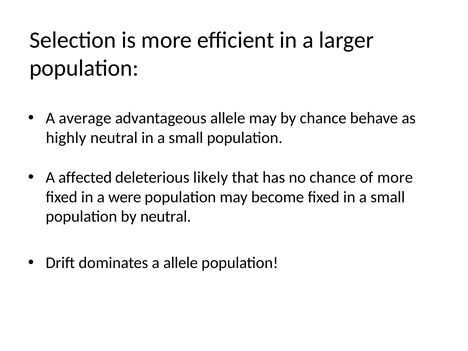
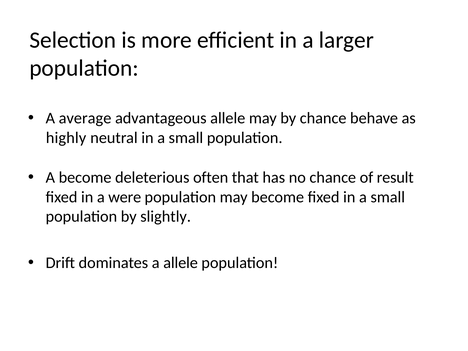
A affected: affected -> become (85, 178)
likely: likely -> often (211, 178)
of more: more -> result (395, 178)
by neutral: neutral -> slightly (166, 217)
